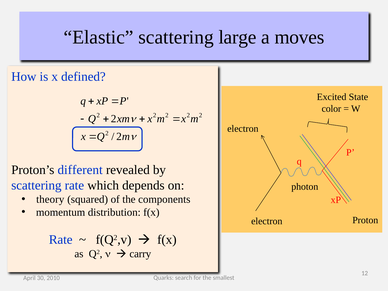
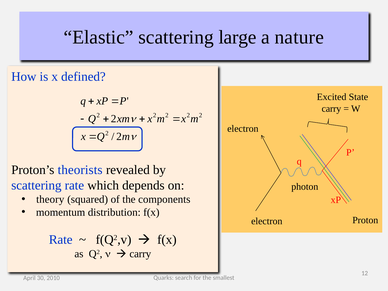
moves: moves -> nature (299, 37)
color: color -> carry (331, 109)
different: different -> theorists (80, 170)
